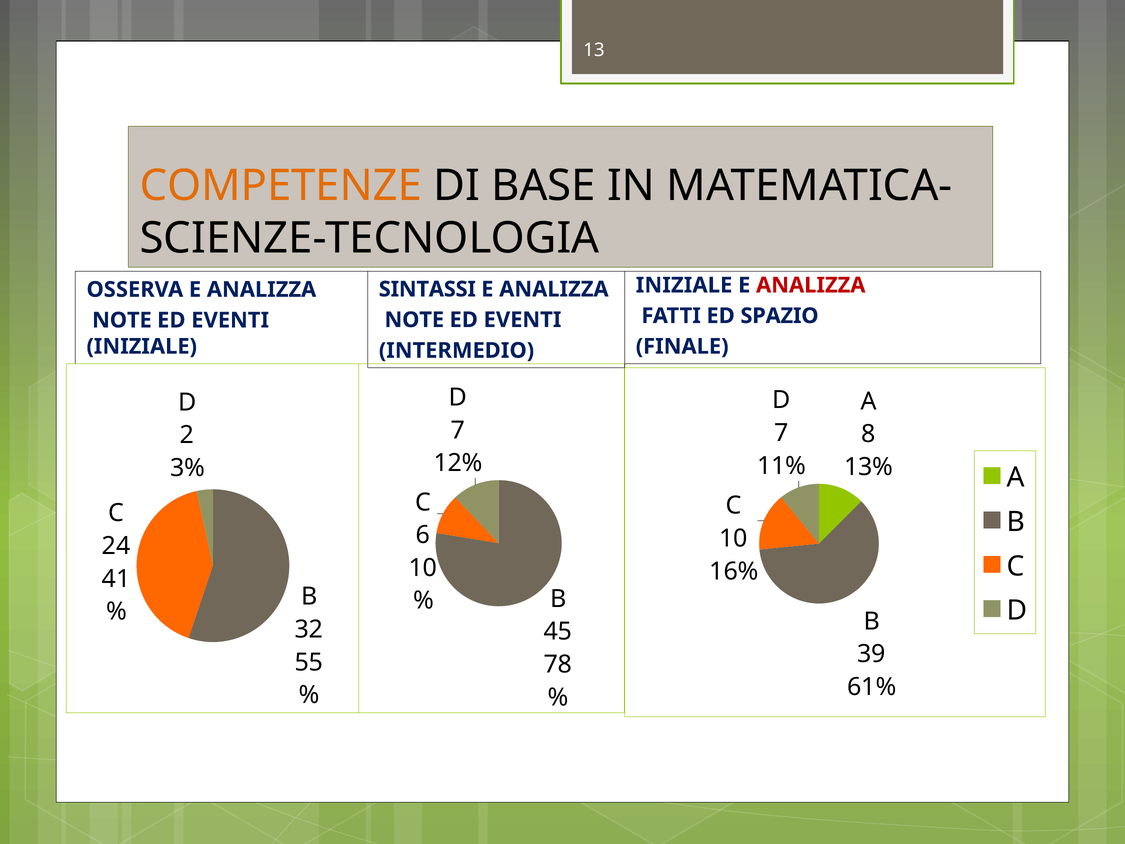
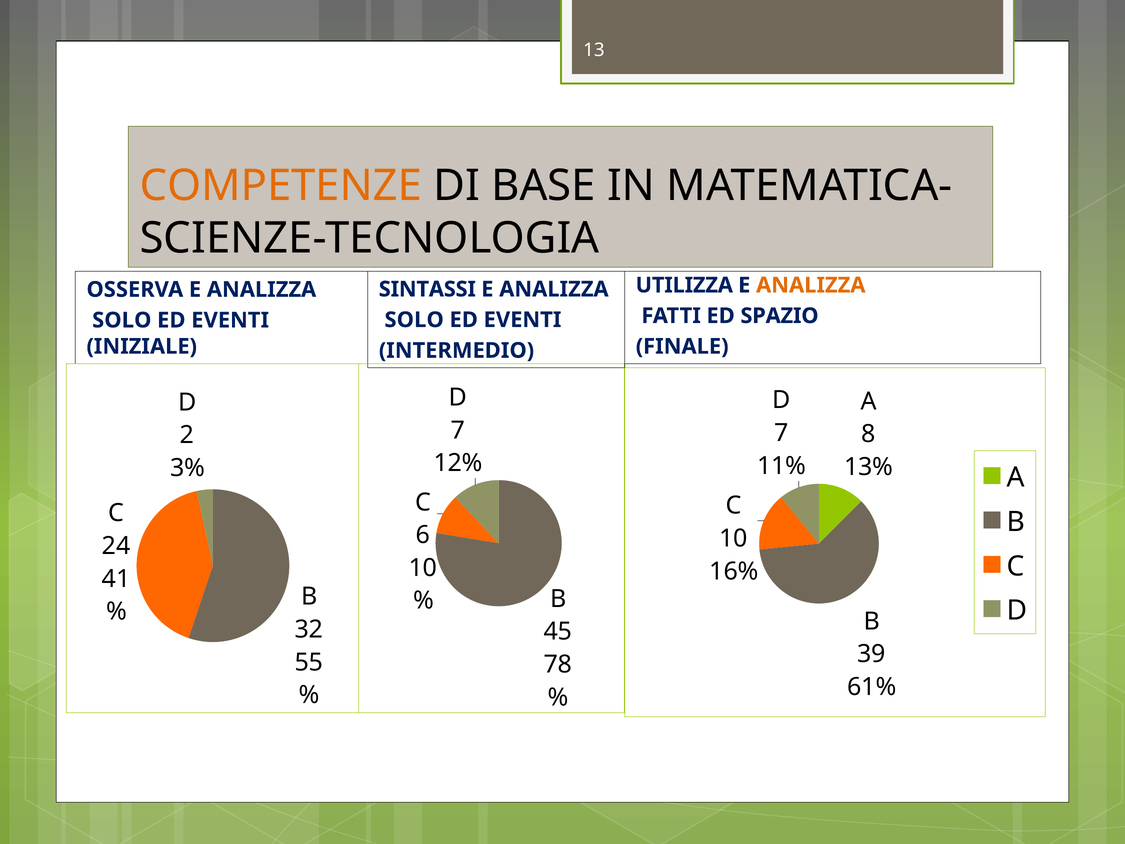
INIZIALE: INIZIALE -> UTILIZZA (684, 285)
ANALIZZA colour: red -> orange (811, 285)
NOTE: NOTE -> SOLO (414, 320)
NOTE: NOTE -> SOLO (122, 320)
